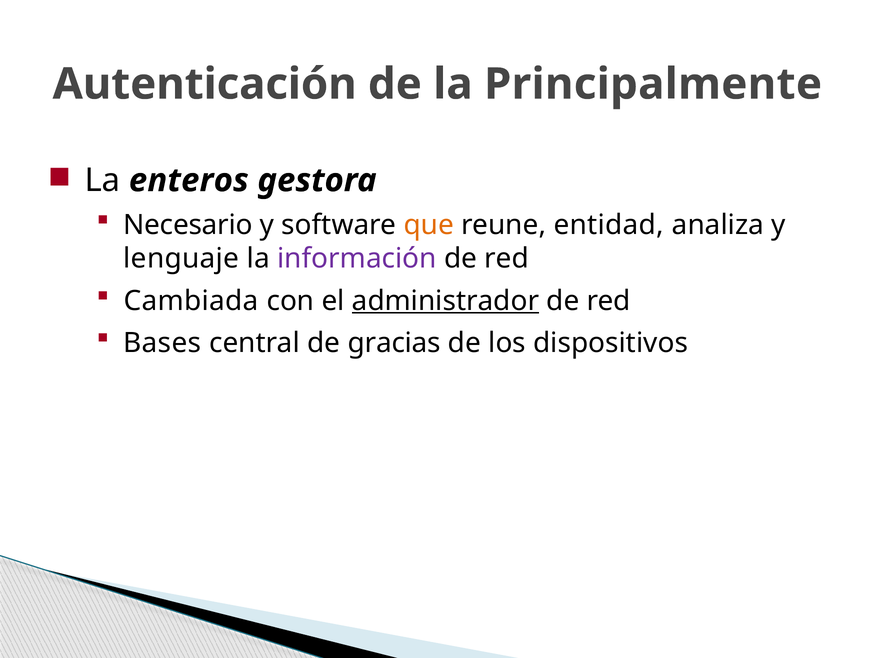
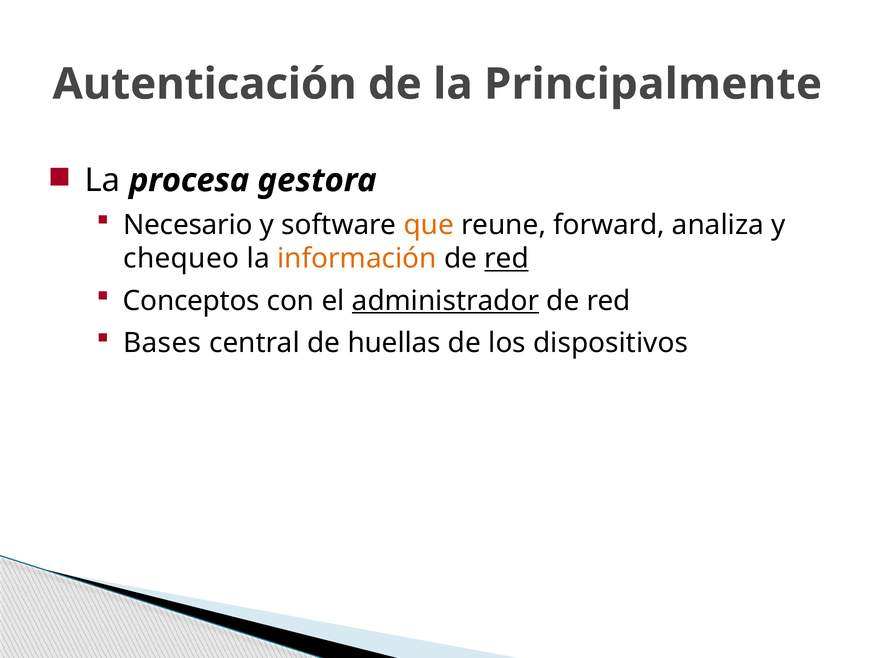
enteros: enteros -> procesa (189, 180)
entidad: entidad -> forward (609, 225)
lenguaje: lenguaje -> chequeo (181, 259)
información colour: purple -> orange (357, 259)
red underline: none -> present (507, 259)
Cambiada: Cambiada -> Conceptos (191, 301)
gracias: gracias -> huellas (394, 343)
